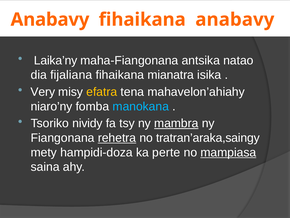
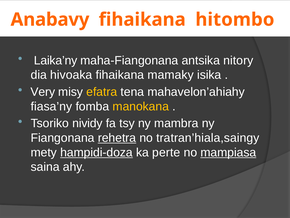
fihaikana anabavy: anabavy -> hitombo (235, 20)
natao: natao -> nitory (238, 60)
fijaliana: fijaliana -> hivoaka (71, 75)
mianatra: mianatra -> mamaky (171, 75)
niaro’ny: niaro’ny -> fiasa’ny (51, 106)
manokana colour: light blue -> yellow (141, 106)
mambra underline: present -> none (176, 123)
tratran’araka,saingy: tratran’araka,saingy -> tratran’hiala,saingy (208, 138)
hampidi-doza underline: none -> present (96, 152)
